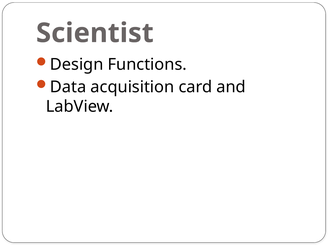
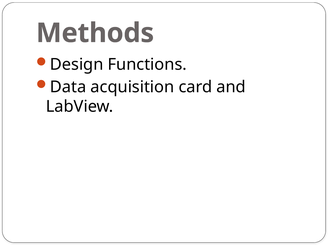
Scientist: Scientist -> Methods (95, 33)
